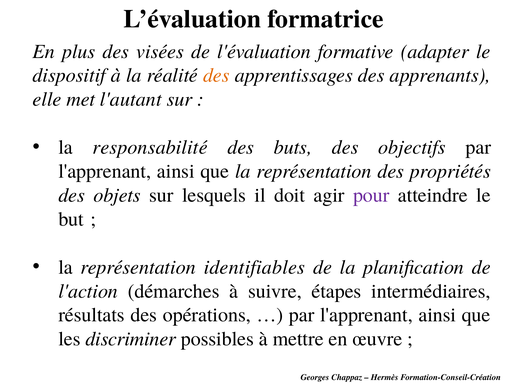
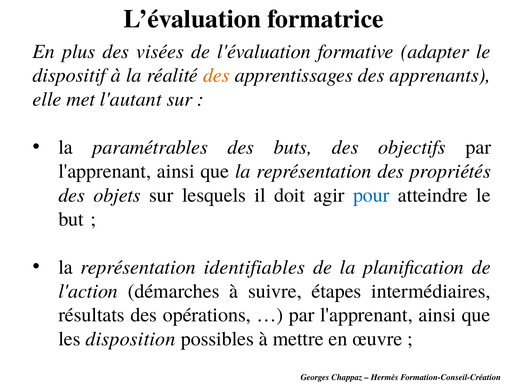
responsabilité: responsabilité -> paramétrables (150, 147)
pour colour: purple -> blue (371, 195)
discriminer: discriminer -> disposition (131, 339)
